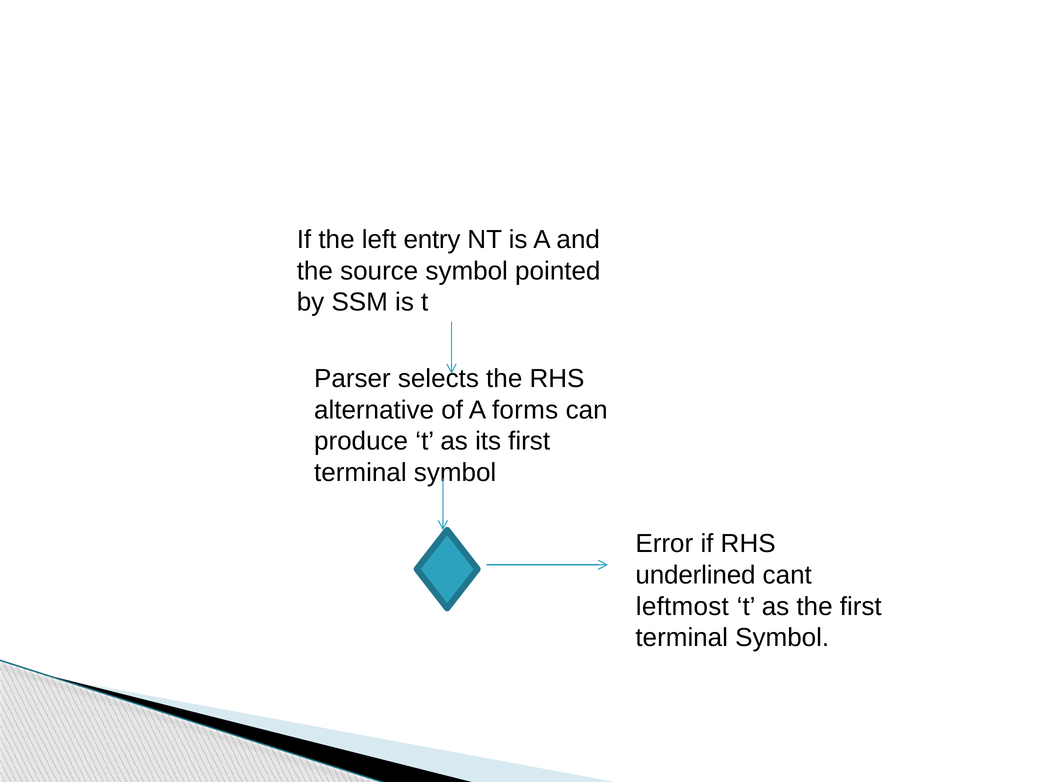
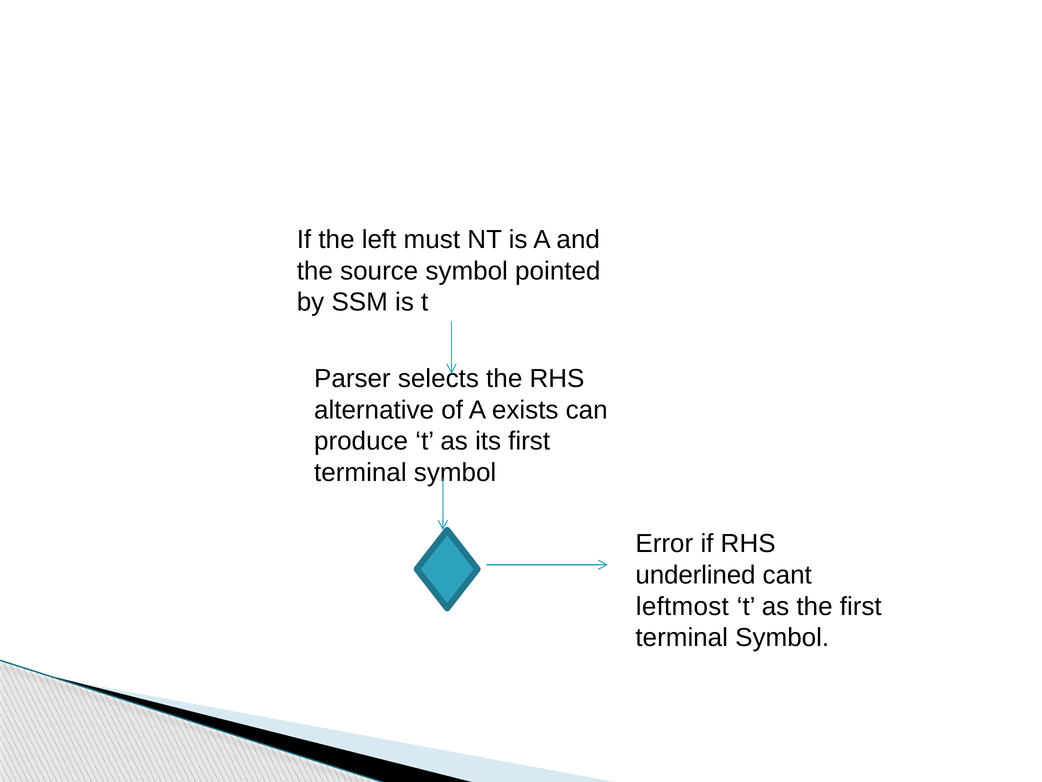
entry: entry -> must (432, 240)
forms: forms -> exists (525, 410)
